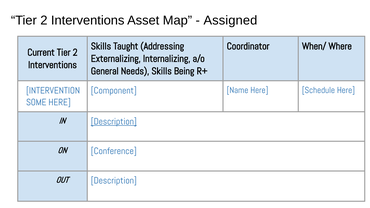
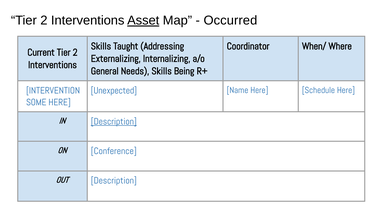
Asset underline: none -> present (143, 20)
Assigned: Assigned -> Occurred (230, 20)
Component: Component -> Unexpected (114, 91)
